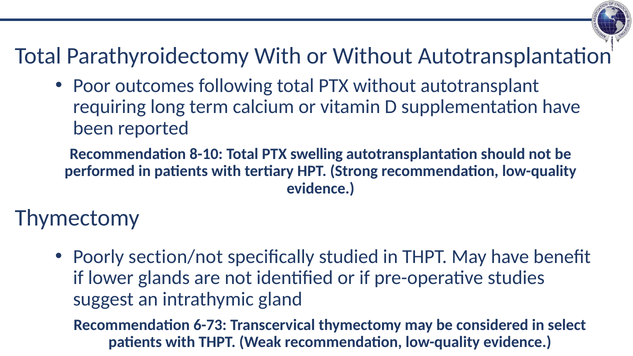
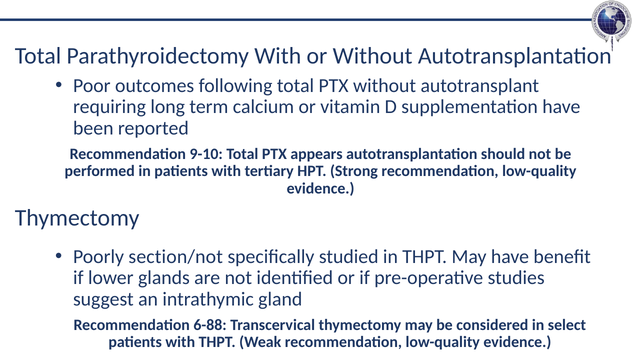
8-10: 8-10 -> 9-10 (206, 154)
swelling: swelling -> appears (317, 154)
6-73: 6-73 -> 6-88 (210, 325)
